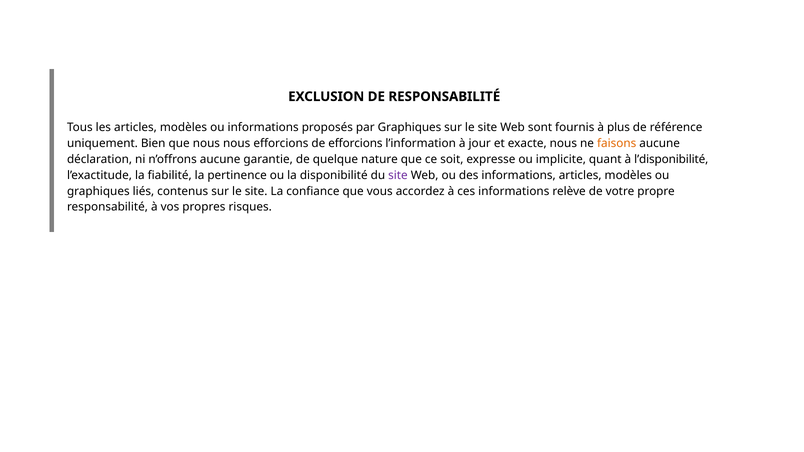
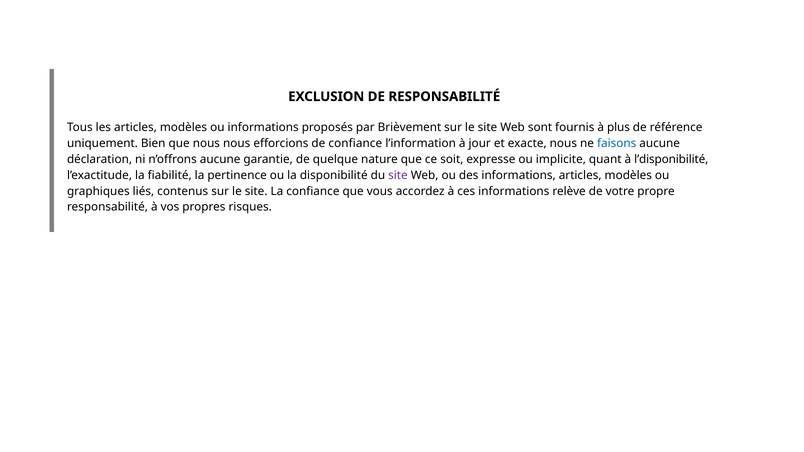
par Graphiques: Graphiques -> Brièvement (409, 127)
de efforcions: efforcions -> confiance (355, 143)
faisons colour: orange -> blue (617, 143)
